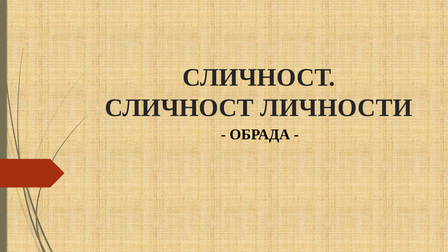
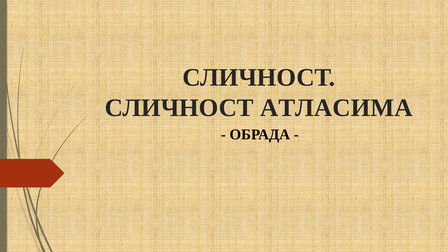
ЛИЧНОСТИ: ЛИЧНОСТИ -> АТЛАСИМА (336, 108)
